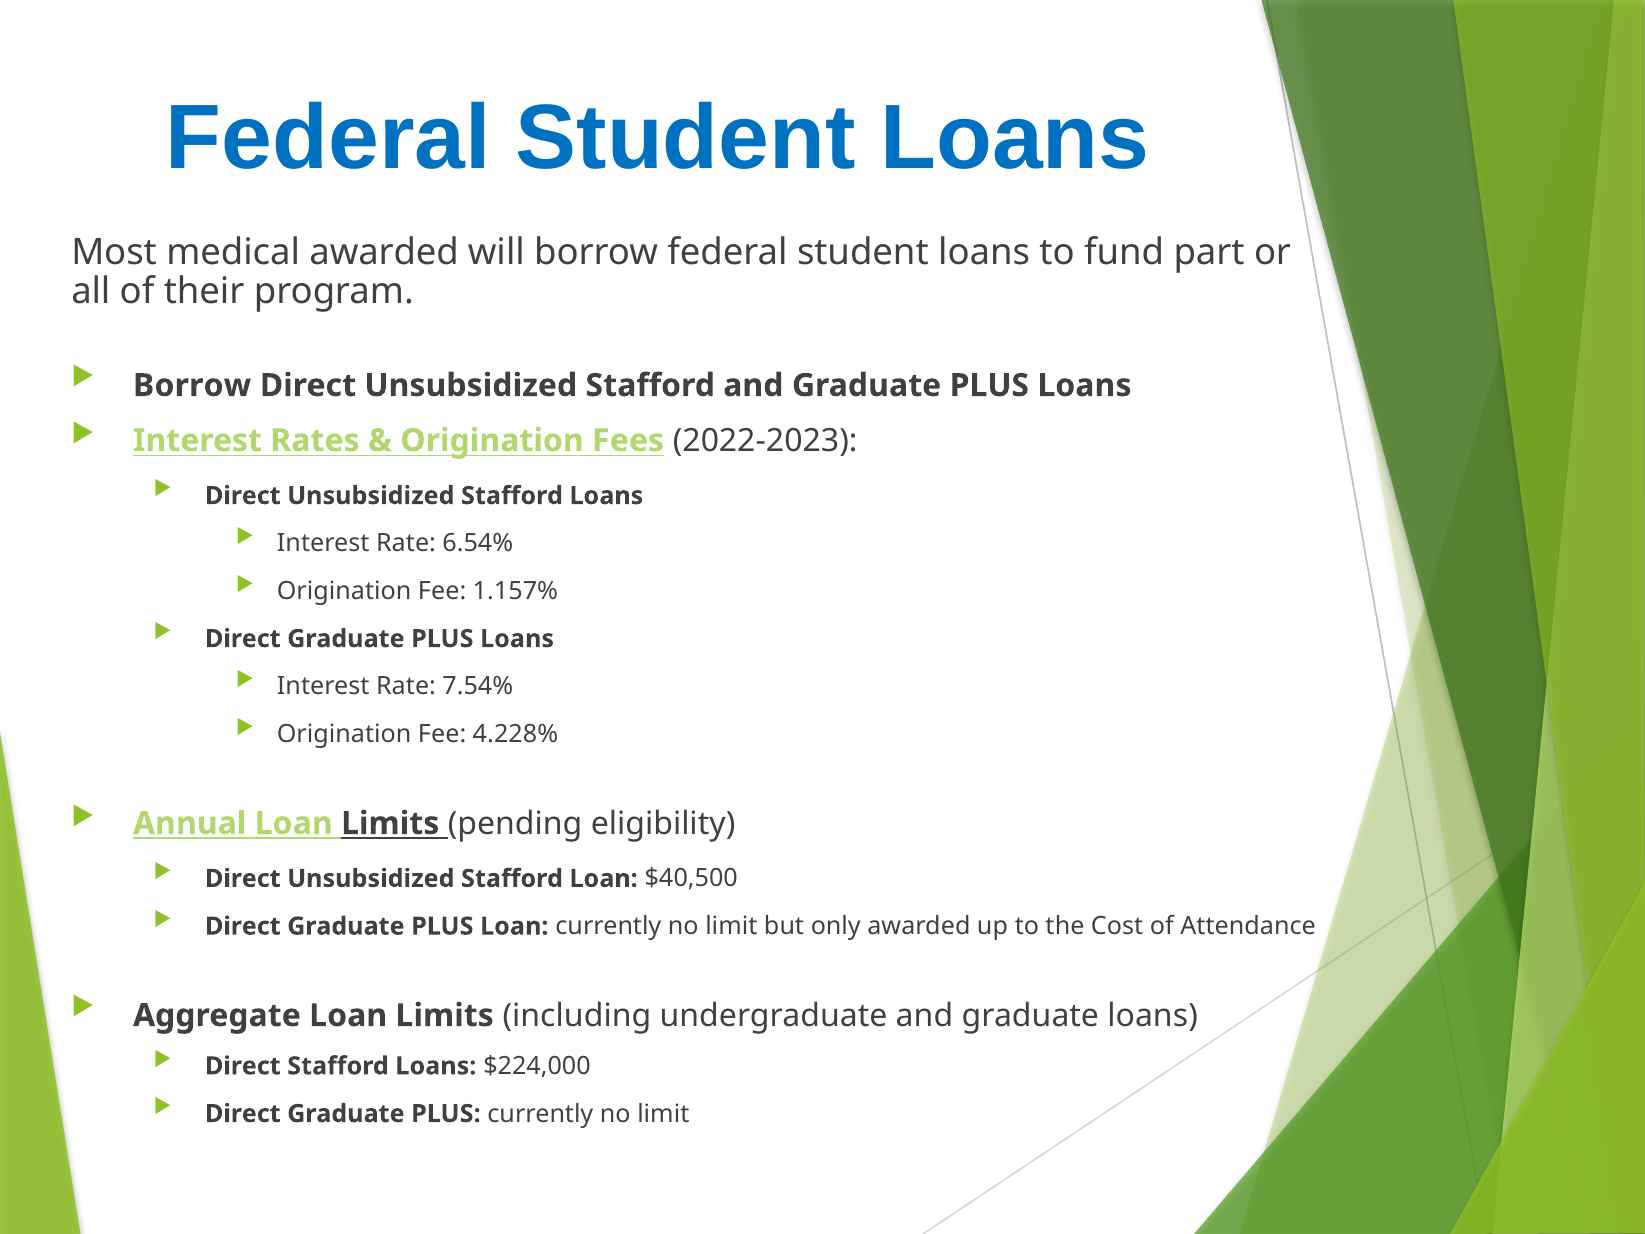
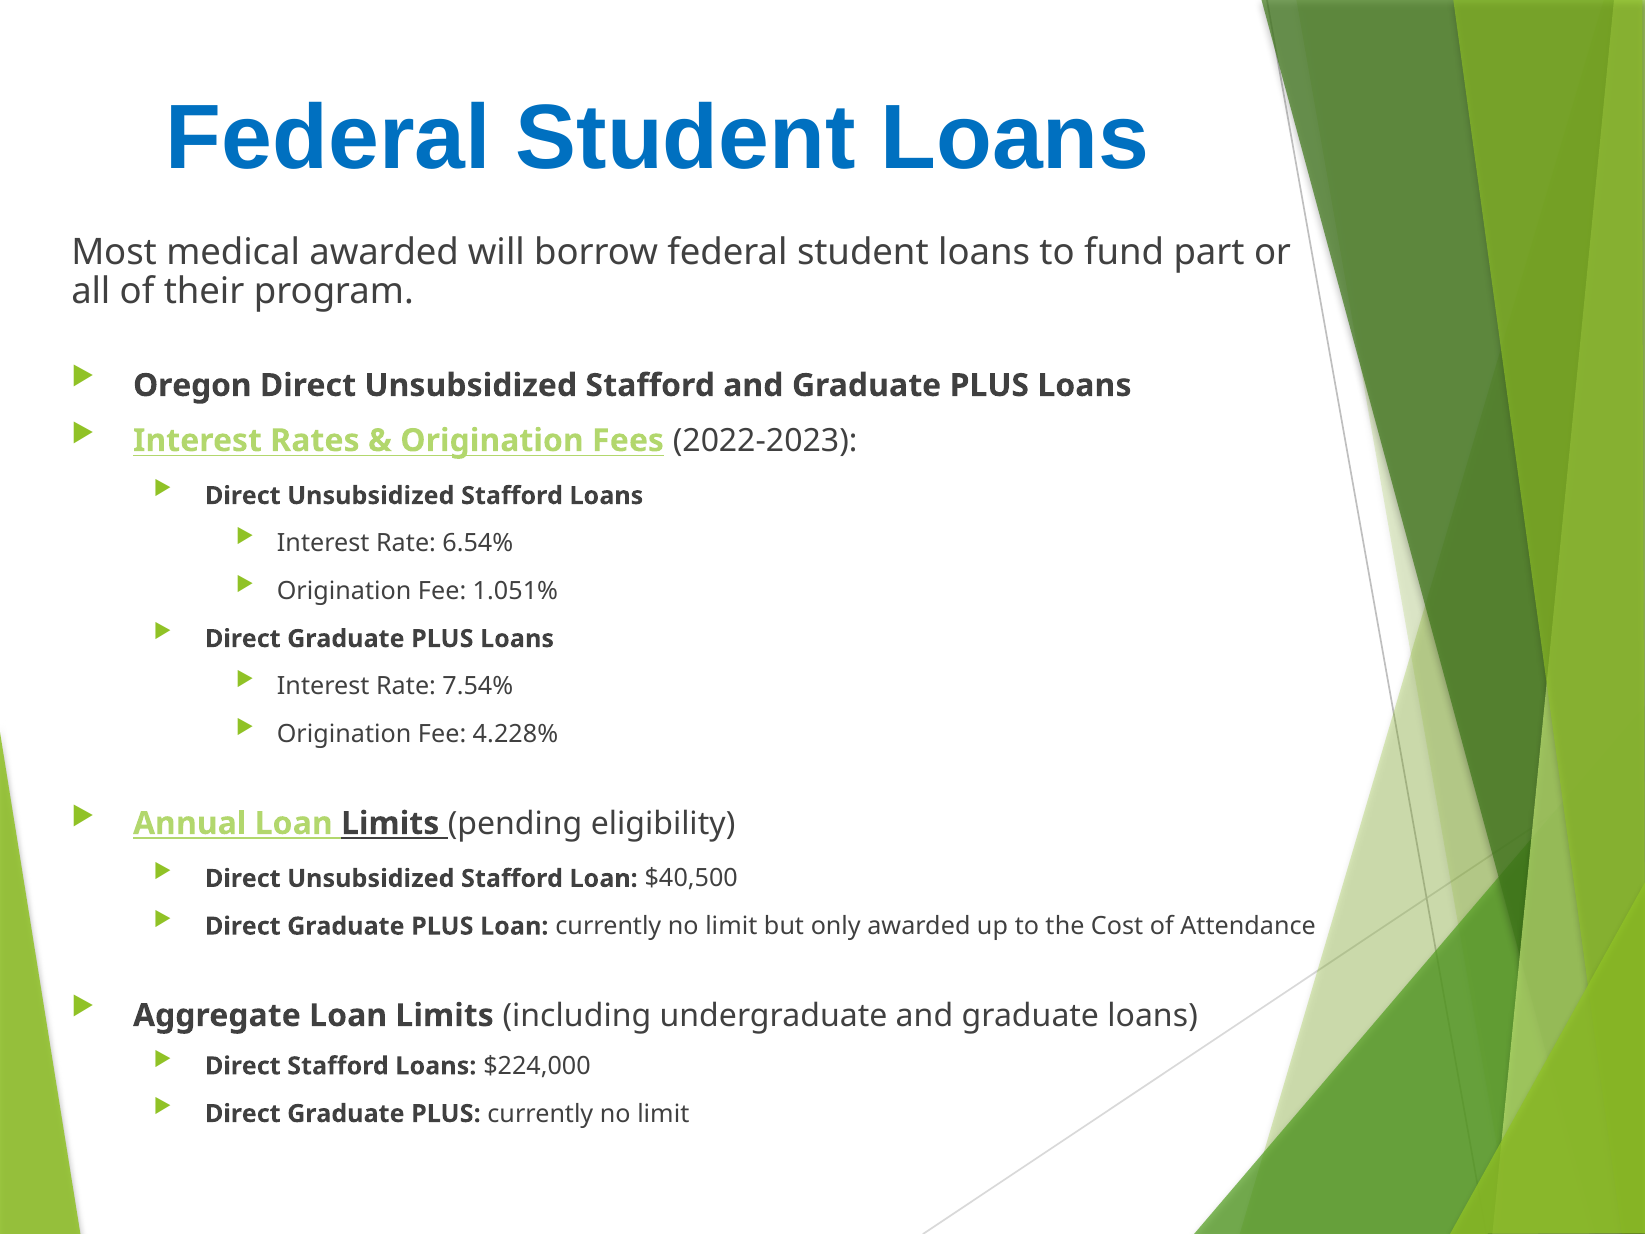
Borrow: Borrow -> Oregon (192, 385)
1.157%: 1.157% -> 1.051% (515, 591)
